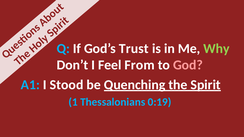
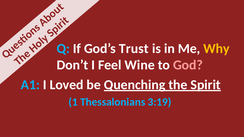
Why colour: light green -> yellow (216, 49)
From: From -> Wine (140, 65)
Stood: Stood -> Loved (67, 85)
0:19: 0:19 -> 3:19 (160, 102)
